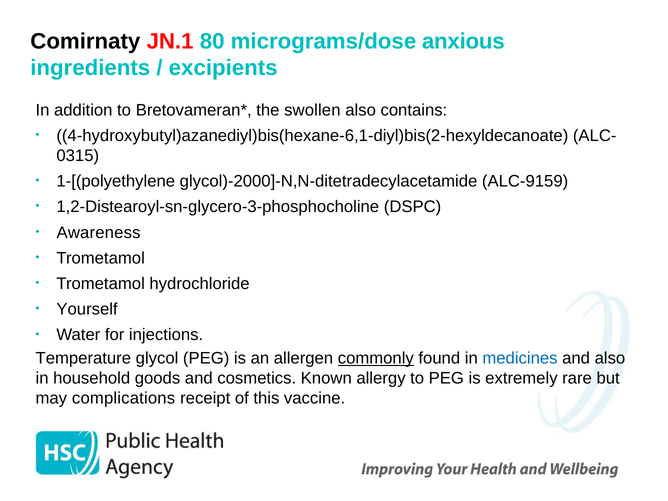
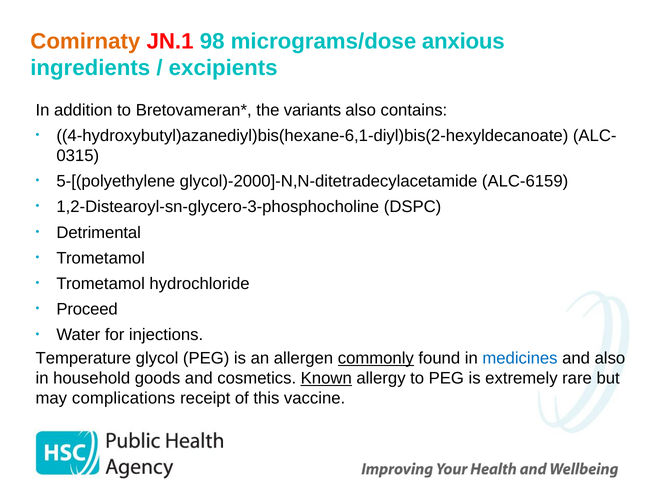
Comirnaty colour: black -> orange (85, 41)
80: 80 -> 98 (212, 41)
swollen: swollen -> variants (312, 110)
1-[(polyethylene: 1-[(polyethylene -> 5-[(polyethylene (116, 181)
ALC-9159: ALC-9159 -> ALC-6159 (525, 181)
Awareness: Awareness -> Detrimental (99, 232)
Yourself: Yourself -> Proceed (87, 309)
Known underline: none -> present (326, 378)
